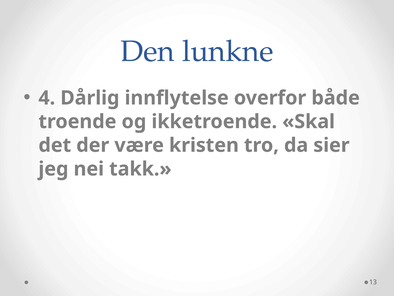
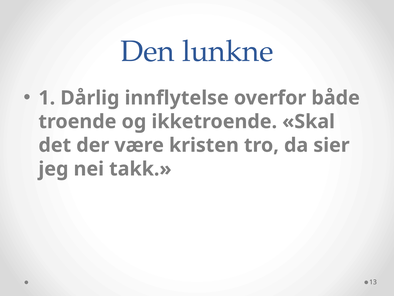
4: 4 -> 1 (47, 98)
